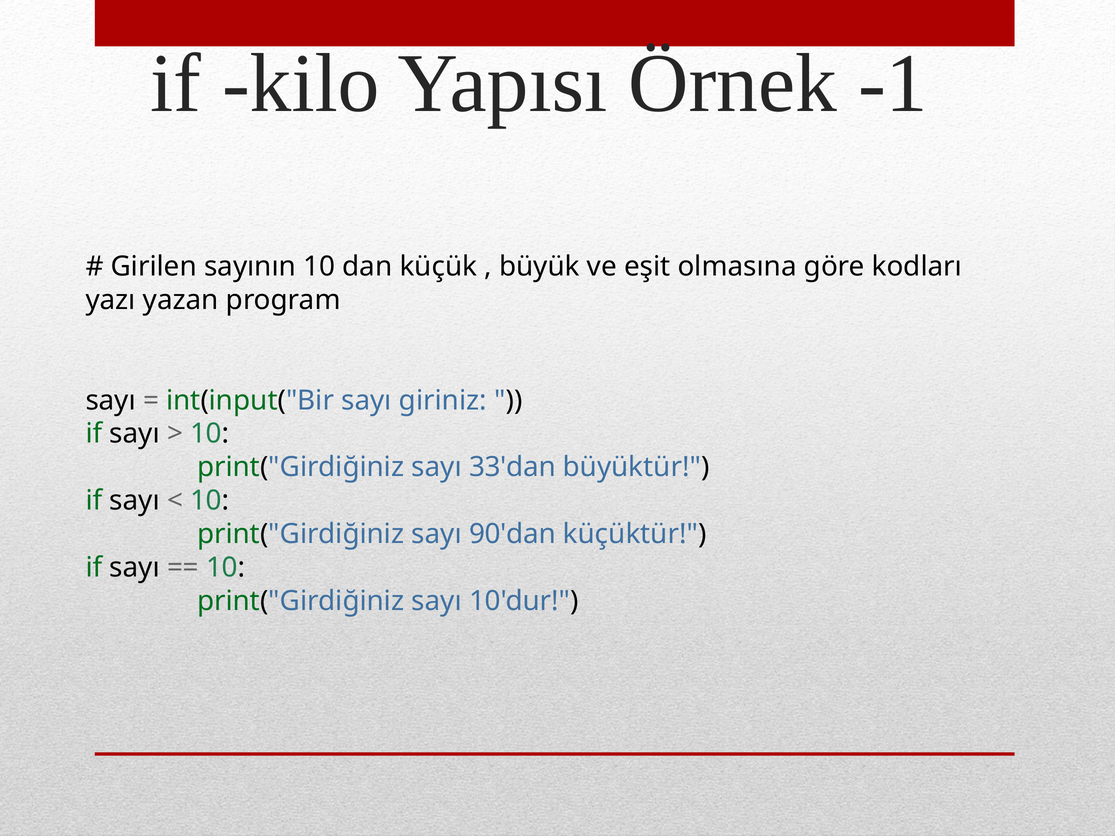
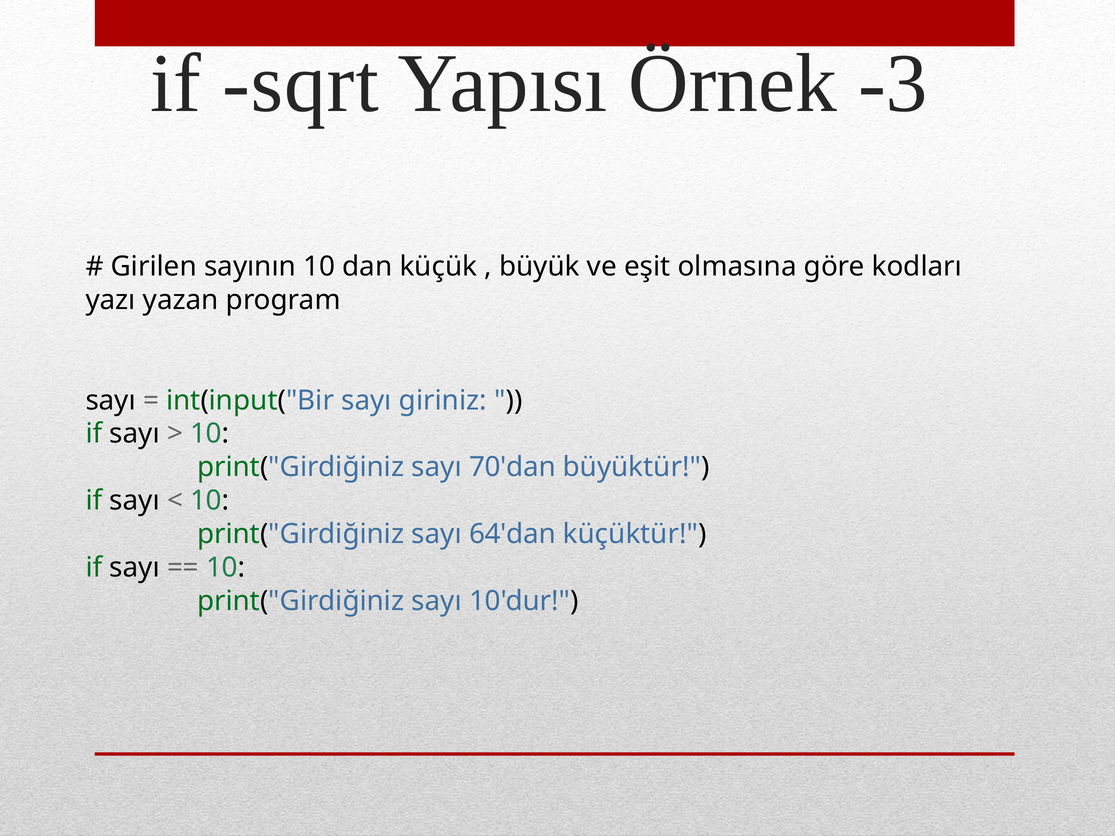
kilo: kilo -> sqrt (300, 84)
-1: -1 -> -3 (893, 84)
33'dan: 33'dan -> 70'dan (512, 467)
90'dan: 90'dan -> 64'dan (512, 534)
